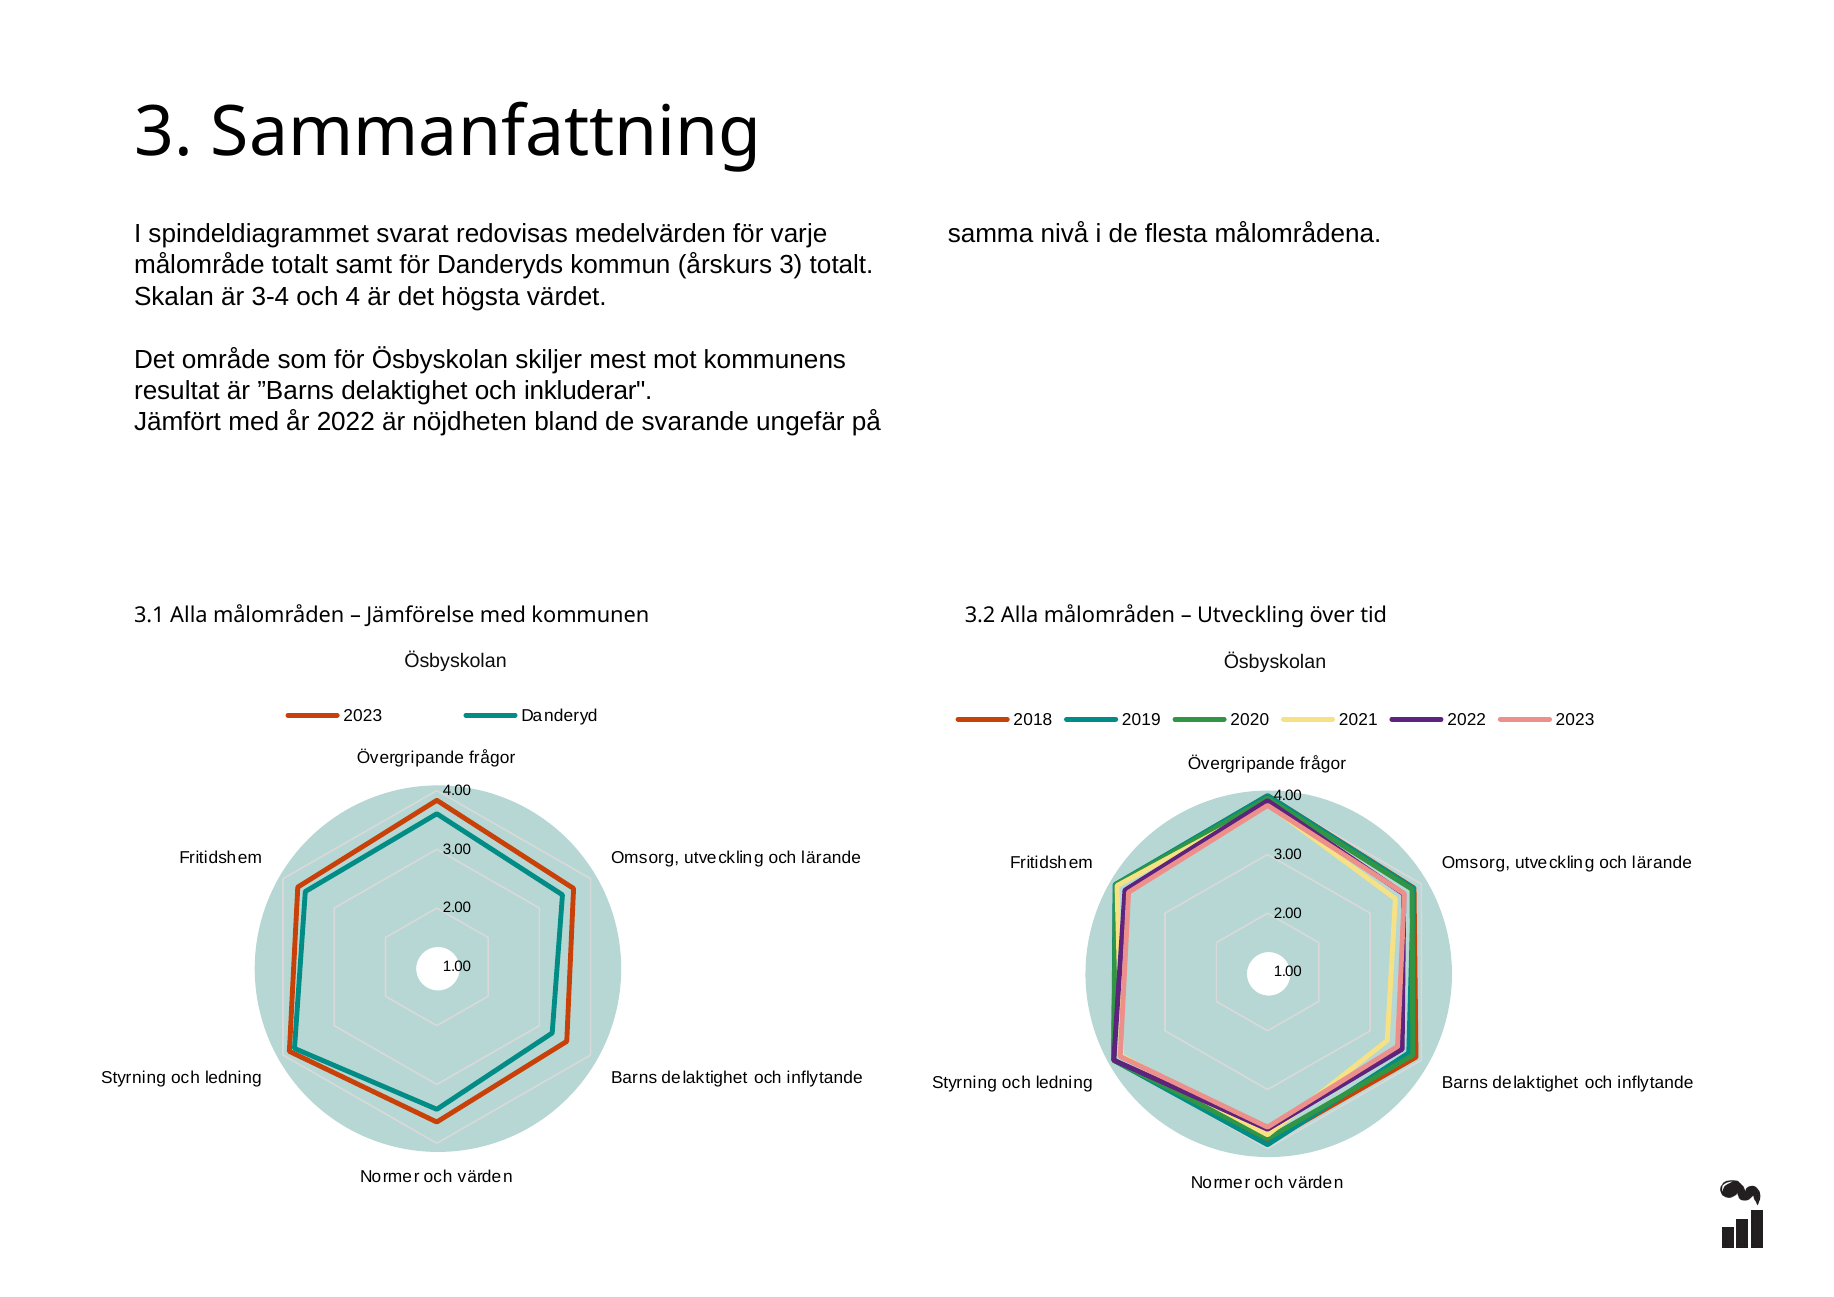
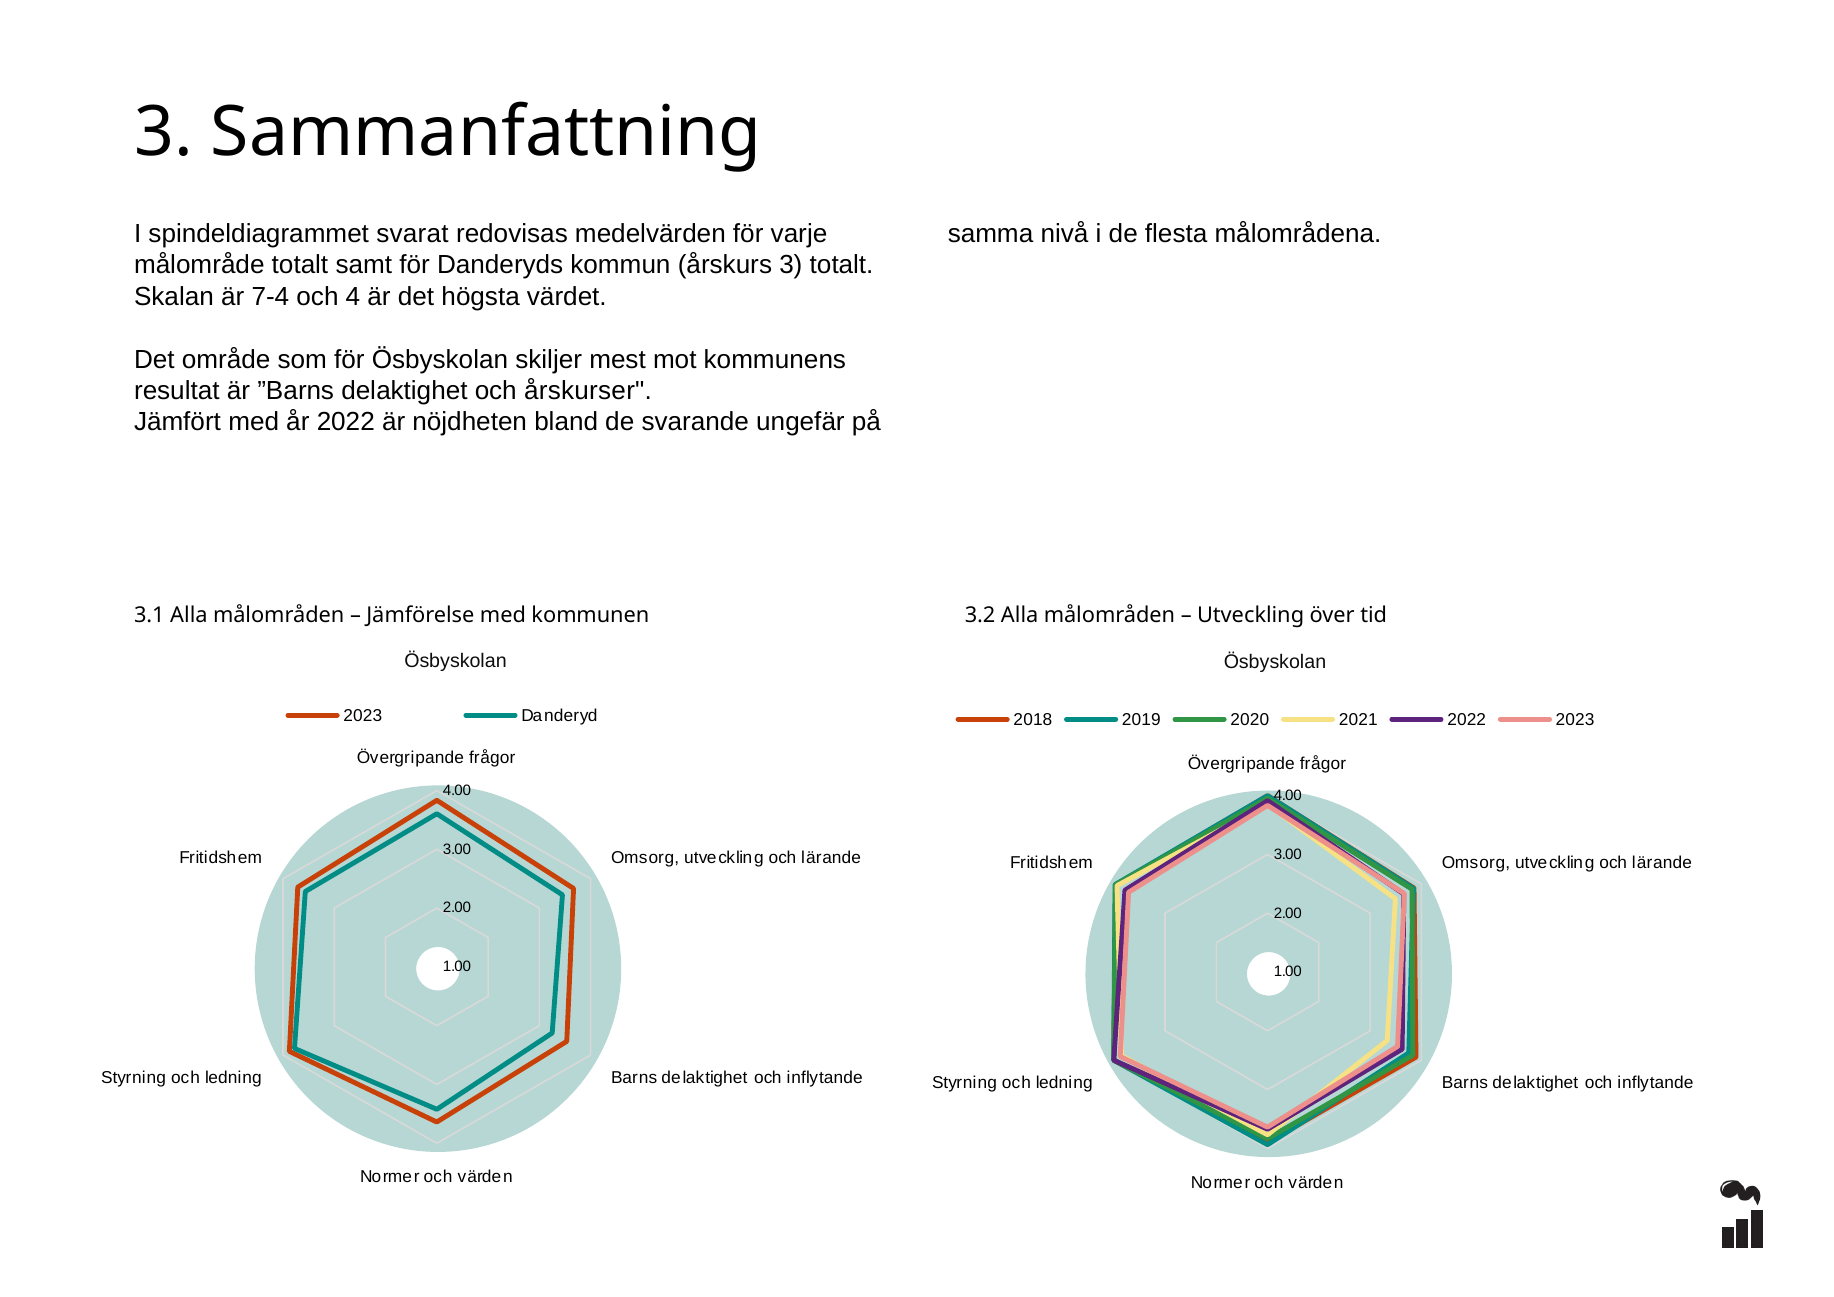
3-4: 3-4 -> 7-4 (270, 297)
inkluderar: inkluderar -> årskurser (588, 391)
